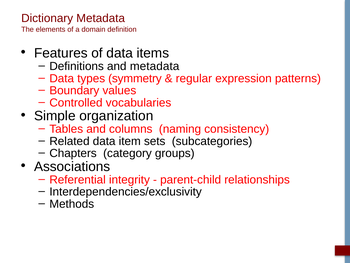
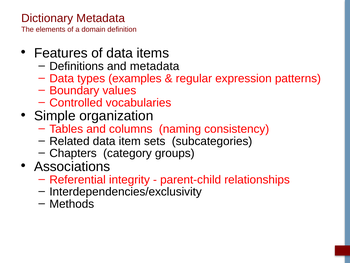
symmetry: symmetry -> examples (135, 78)
